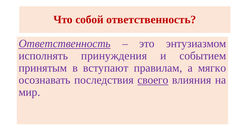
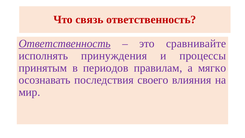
собой: собой -> связь (89, 20)
энтузиазмом: энтузиазмом -> сравнивайте (196, 44)
событием: событием -> процессы (203, 56)
вступают: вступают -> периодов (106, 68)
своего underline: present -> none (153, 80)
